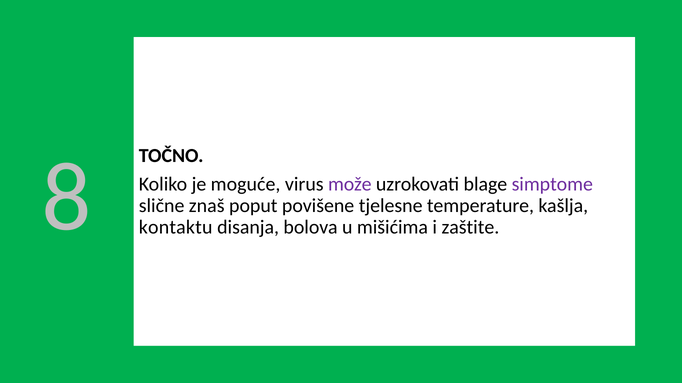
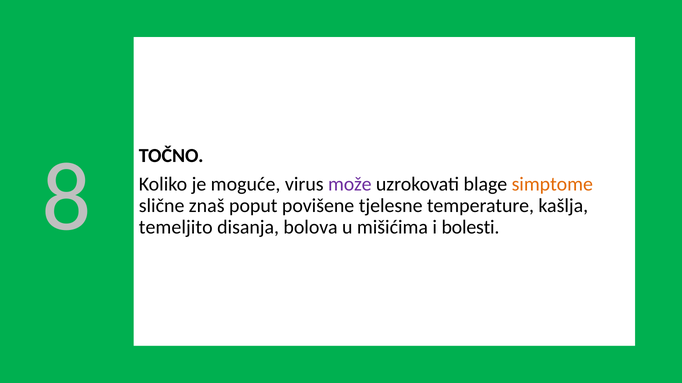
simptome colour: purple -> orange (552, 184)
kontaktu: kontaktu -> temeljito (176, 227)
zaštite: zaštite -> bolesti (470, 227)
